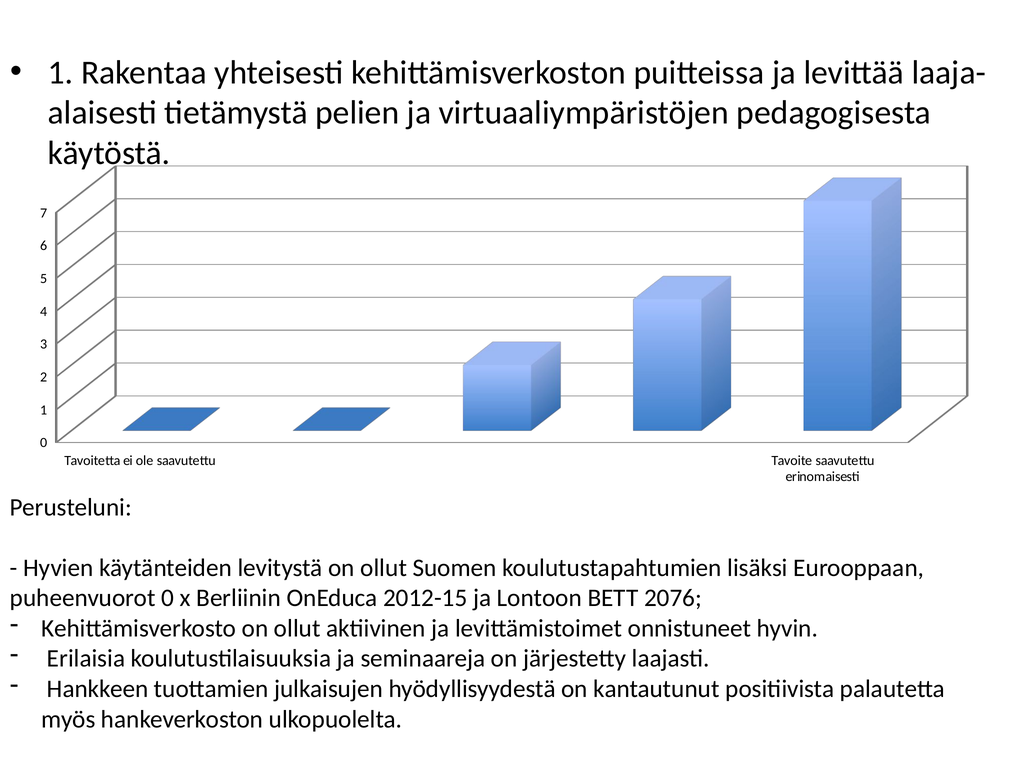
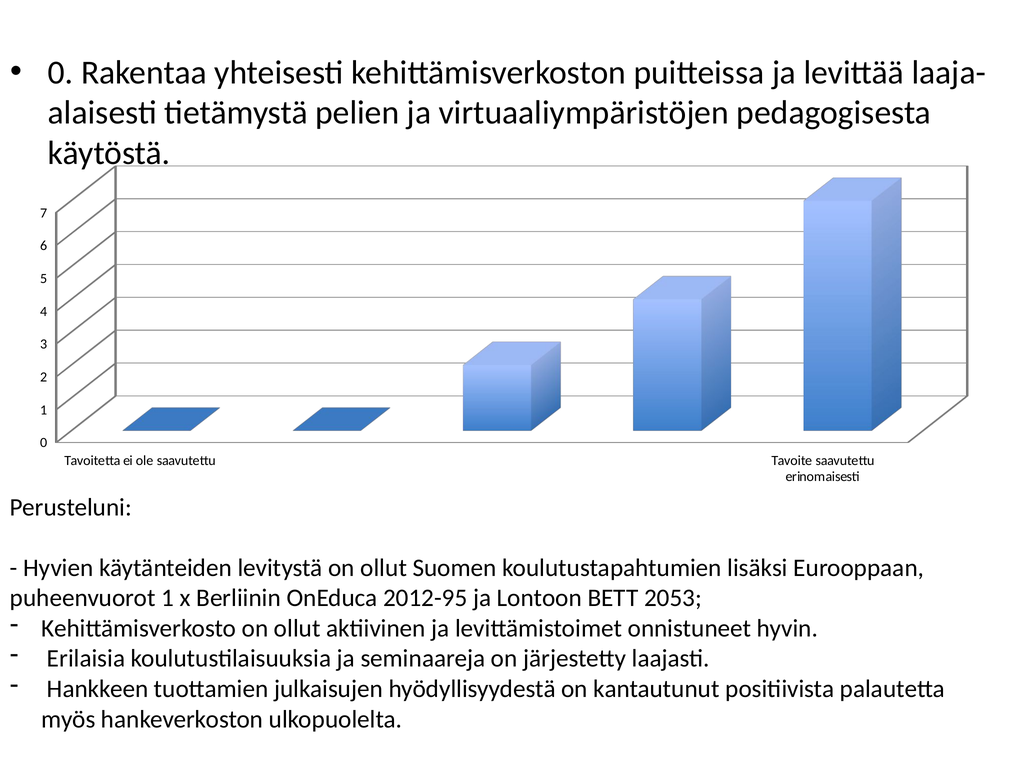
1: 1 -> 0 (61, 72)
puheenvuorot 0: 0 -> 1 (168, 598)
2012-15: 2012-15 -> 2012-95 (425, 598)
2076: 2076 -> 2053 (673, 598)
